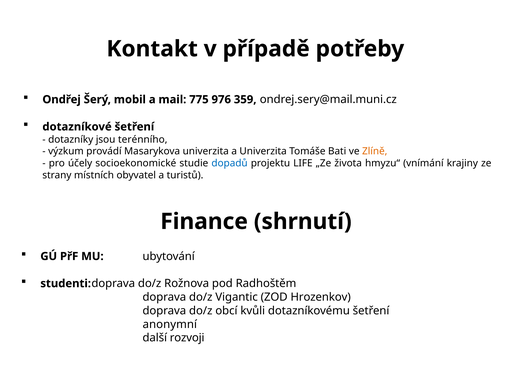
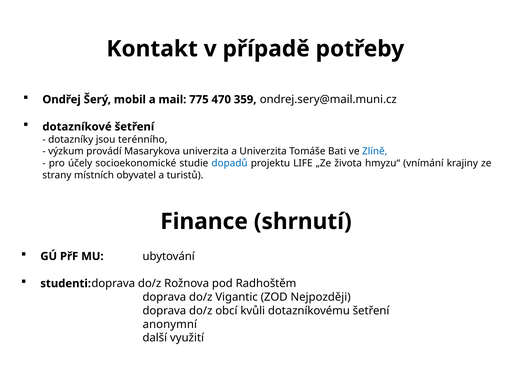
976: 976 -> 470 (221, 100)
Zlíně colour: orange -> blue (375, 151)
Hrozenkov: Hrozenkov -> Nejpozději (321, 297)
rozvoji: rozvoji -> využití (187, 338)
